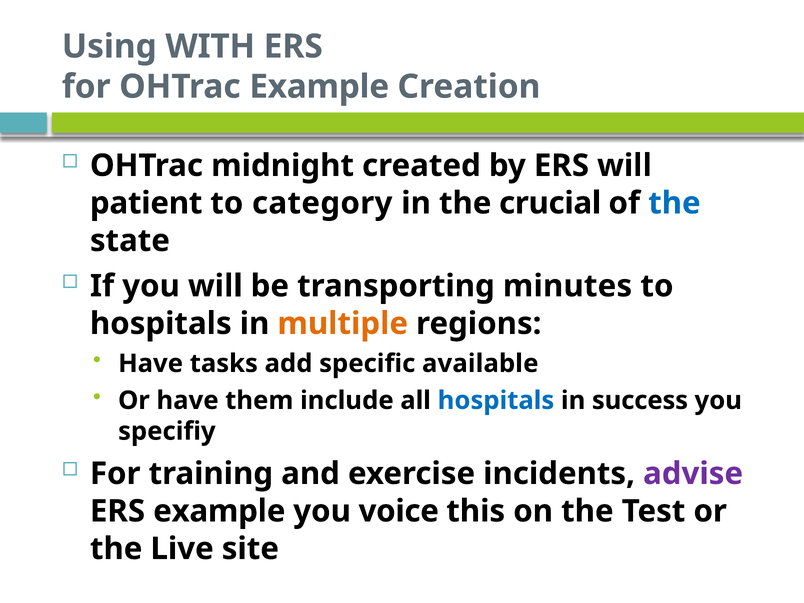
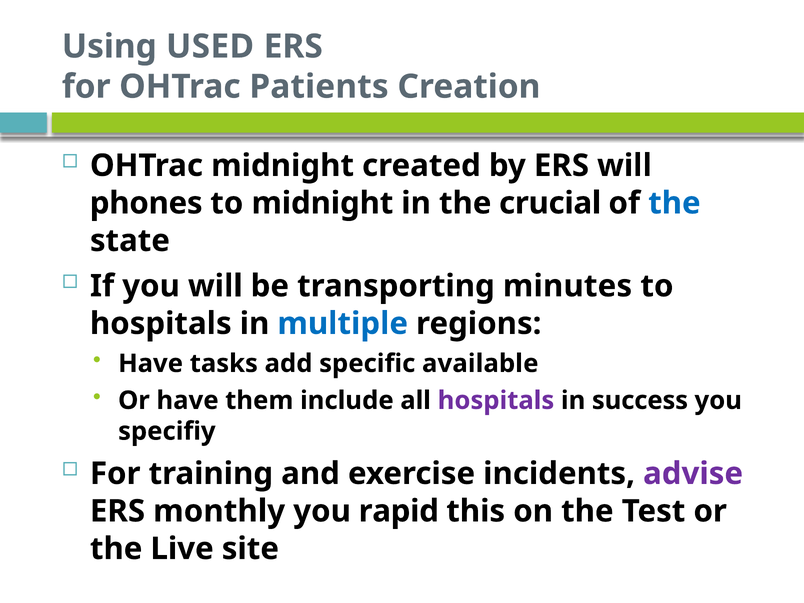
WITH: WITH -> USED (210, 46)
OHTrac Example: Example -> Patients (319, 87)
patient: patient -> phones (146, 203)
to category: category -> midnight (322, 203)
multiple colour: orange -> blue (343, 324)
hospitals colour: blue -> purple (496, 400)
ERS example: example -> monthly (219, 511)
voice: voice -> rapid (399, 511)
